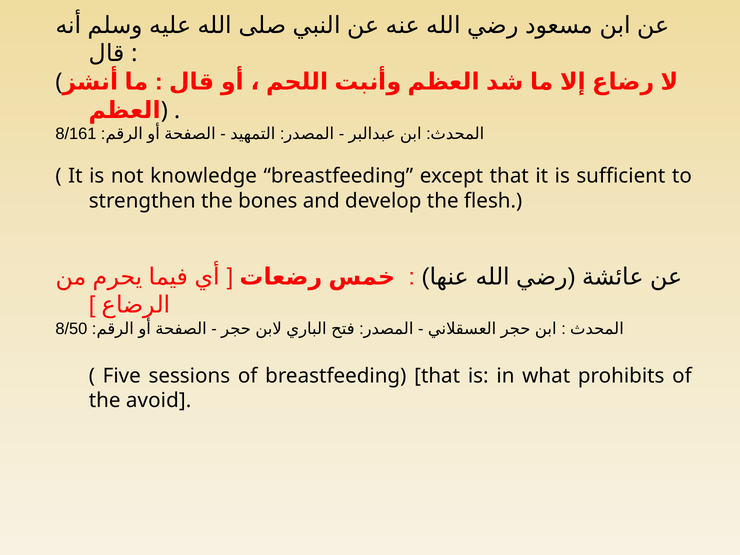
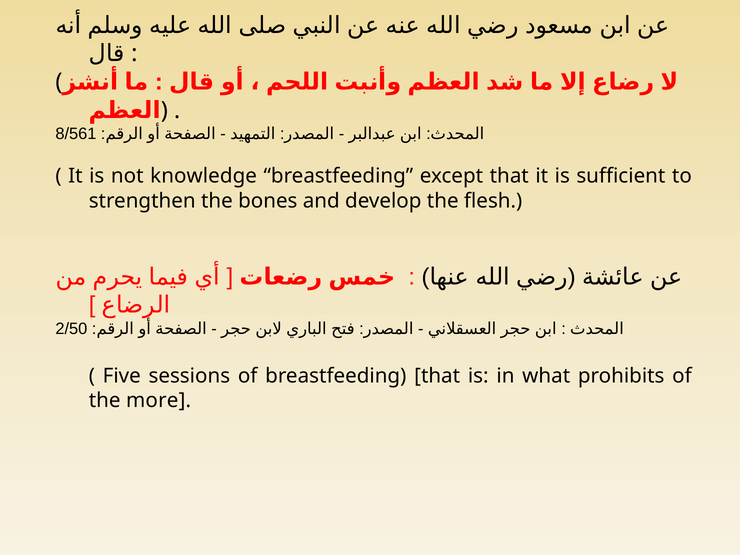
8/161: 8/161 -> 8/561 (76, 134)
8/50: 8/50 -> 2/50 (71, 329)
avoid: avoid -> more (159, 401)
